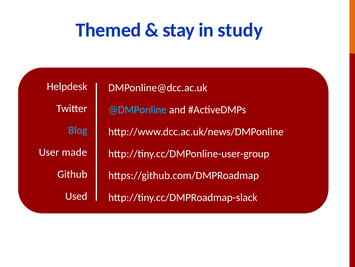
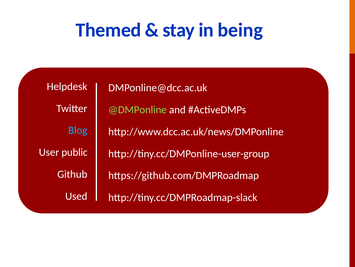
study: study -> being (240, 30)
@DMPonline colour: light blue -> light green (137, 109)
made: made -> public (75, 152)
